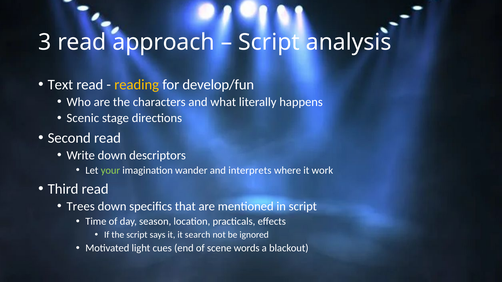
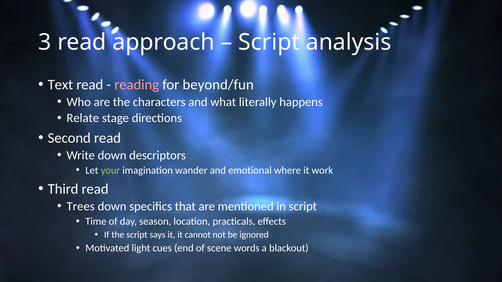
reading colour: yellow -> pink (137, 85)
develop/fun: develop/fun -> beyond/fun (218, 85)
Scenic: Scenic -> Relate (83, 118)
interprets: interprets -> emotional (250, 171)
search: search -> cannot (198, 235)
